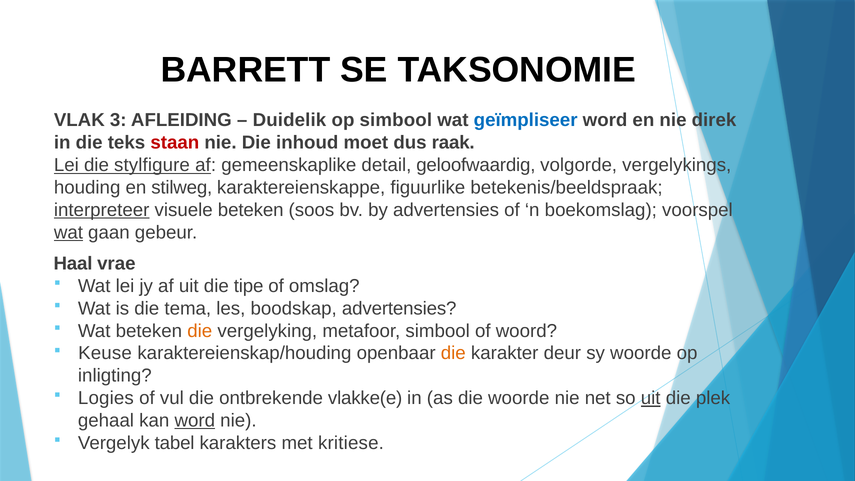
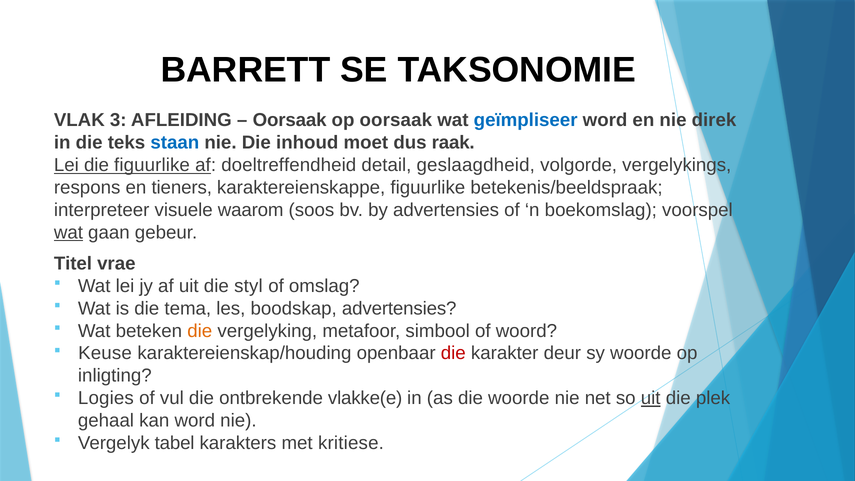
Duidelik: Duidelik -> Oorsaak (290, 120)
op simbool: simbool -> oorsaak (396, 120)
staan colour: red -> blue (175, 143)
die stylfigure: stylfigure -> figuurlike (152, 165)
gemeenskaplike: gemeenskaplike -> doeltreffendheid (289, 165)
geloofwaardig: geloofwaardig -> geslaagdheid (476, 165)
houding: houding -> respons (87, 188)
stilweg: stilweg -> tieners (182, 188)
interpreteer underline: present -> none (102, 210)
visuele beteken: beteken -> waarom (251, 210)
Haal: Haal -> Titel (73, 263)
tipe: tipe -> styl (248, 286)
die colour: orange -> red (453, 353)
word underline: present -> none (195, 421)
